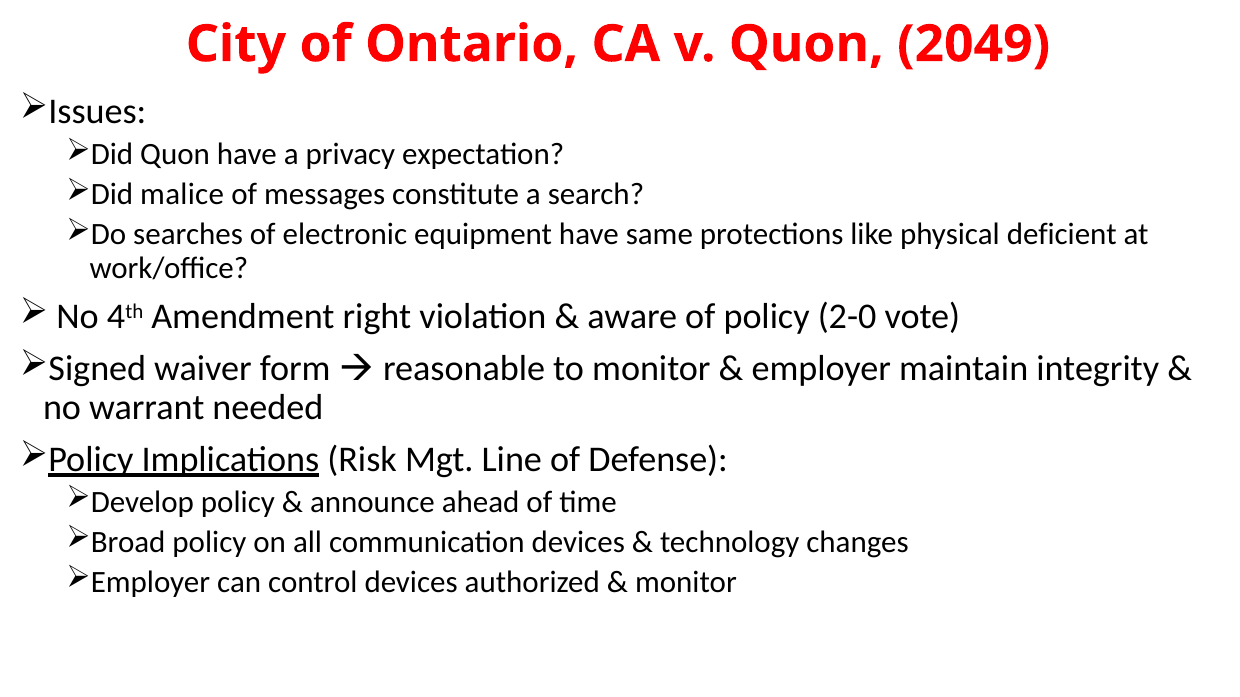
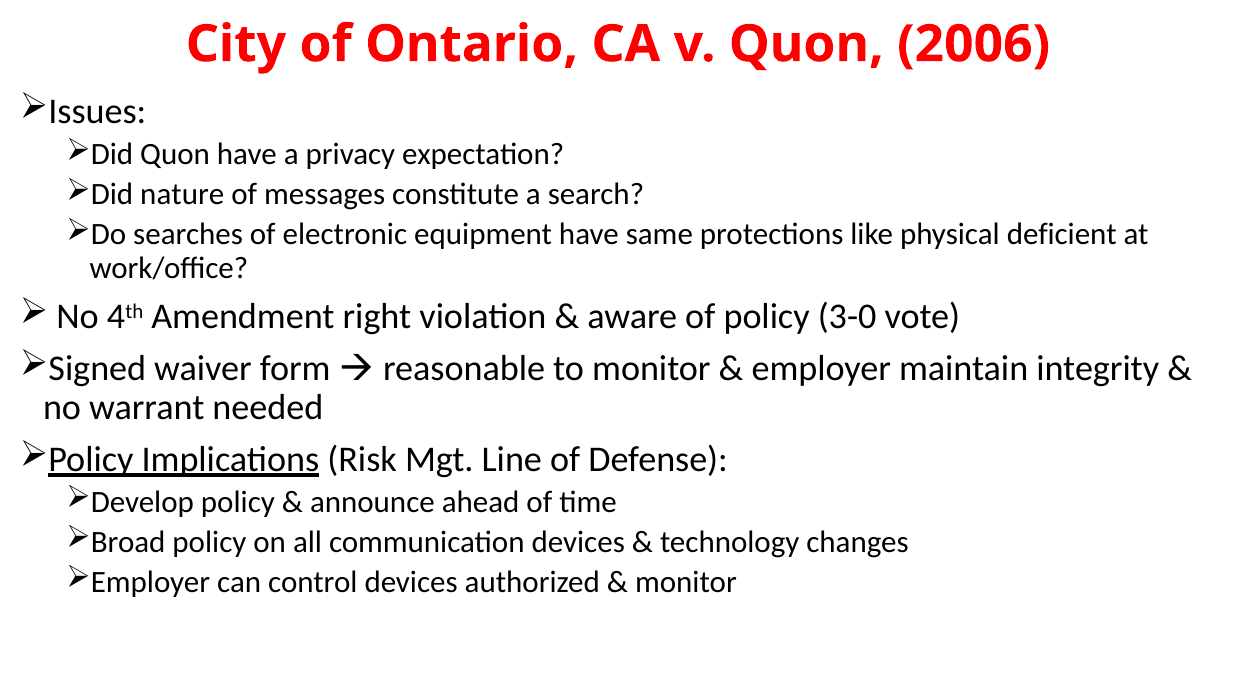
2049: 2049 -> 2006 (974, 44)
malice: malice -> nature (182, 195)
2-0: 2-0 -> 3-0 (847, 317)
